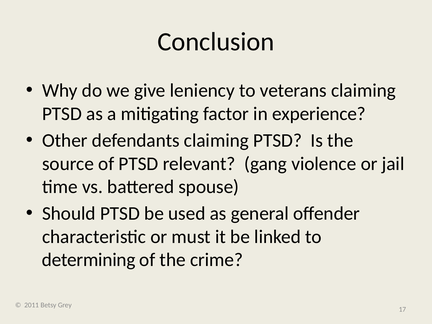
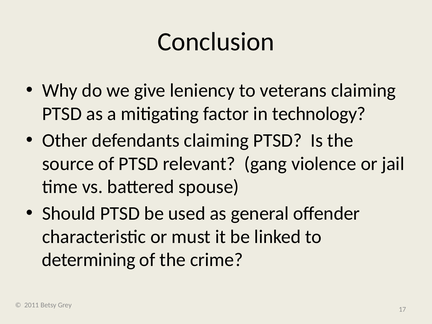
experience: experience -> technology (319, 114)
